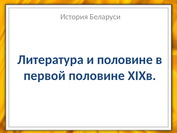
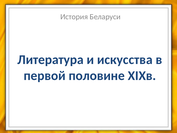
и половине: половине -> искусства (125, 60)
